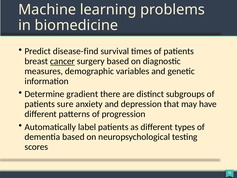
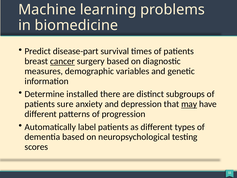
disease-find: disease-find -> disease-part (76, 51)
gradient: gradient -> installed (82, 94)
may underline: none -> present (189, 104)
